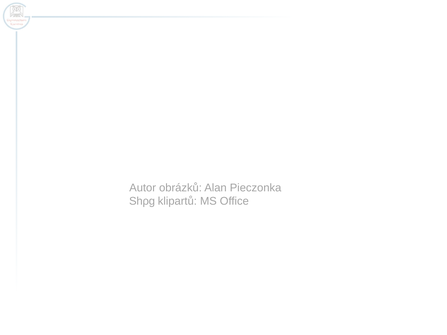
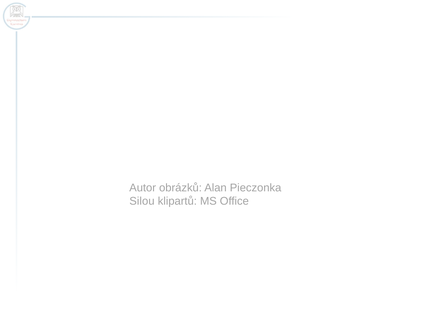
Shρg: Shρg -> Silou (142, 201)
